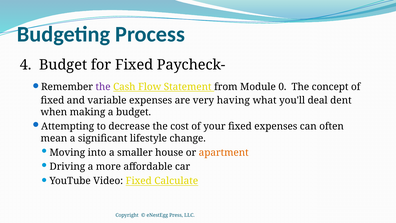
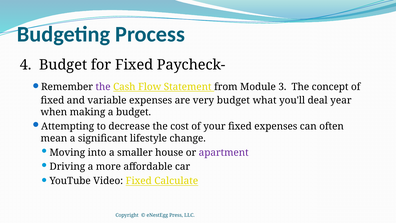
0: 0 -> 3 (282, 87)
very having: having -> budget (233, 100)
dent: dent -> year (341, 100)
apartment colour: orange -> purple (224, 152)
